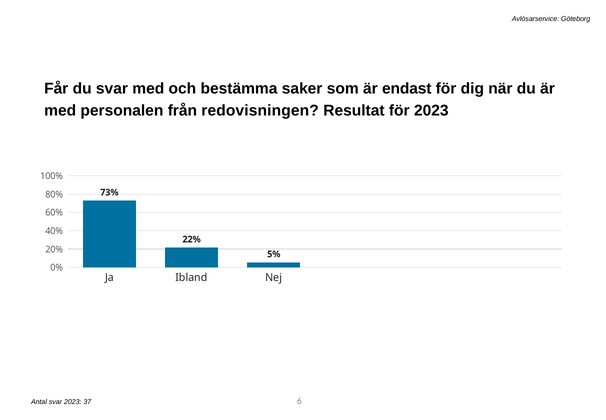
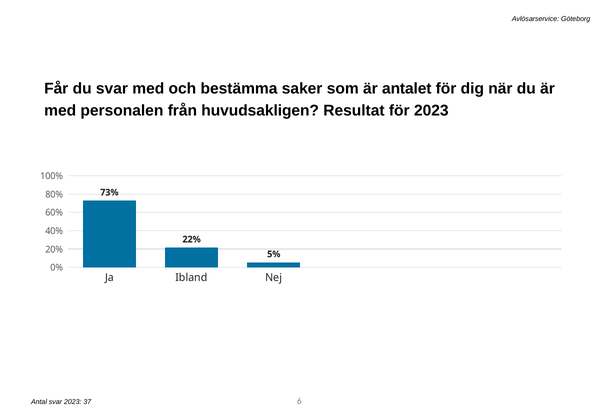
endast: endast -> antalet (407, 88)
redovisningen: redovisningen -> huvudsakligen (260, 111)
